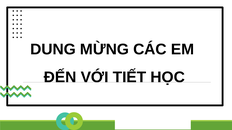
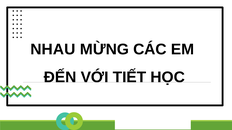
DUNG: DUNG -> NHAU (53, 50)
